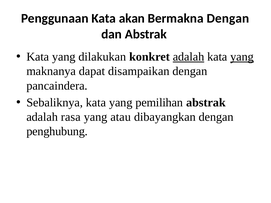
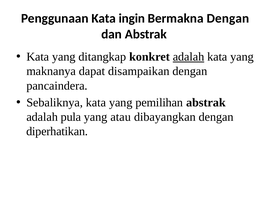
akan: akan -> ingin (132, 18)
dilakukan: dilakukan -> ditangkap (102, 57)
yang underline: present -> none (242, 57)
rasa: rasa -> pula (71, 117)
penghubung: penghubung -> diperhatikan (57, 132)
